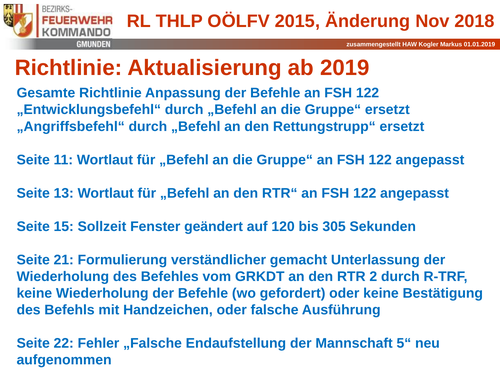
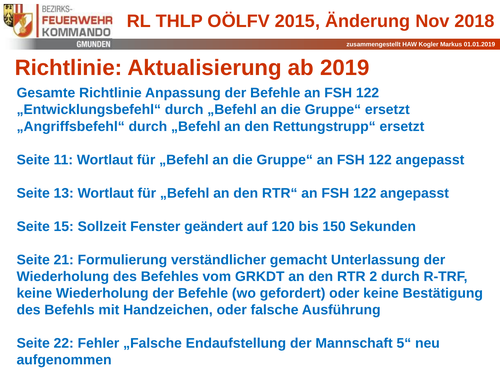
305: 305 -> 150 (334, 226)
